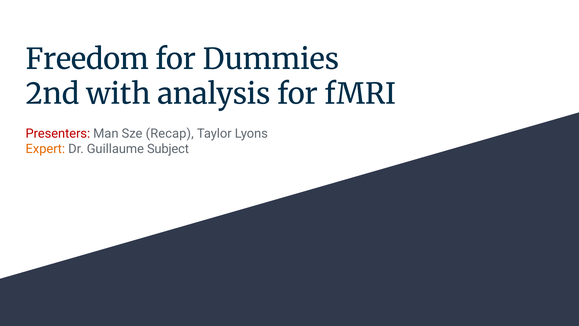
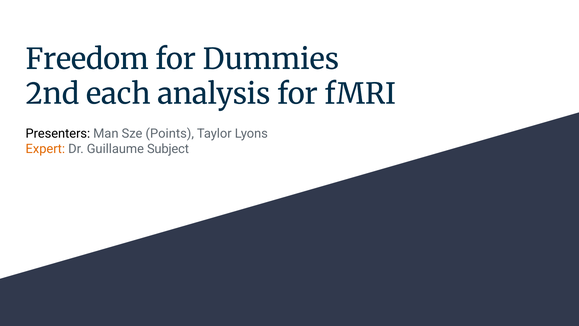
with: with -> each (118, 94)
Presenters colour: red -> black (58, 133)
Recap: Recap -> Points (170, 133)
